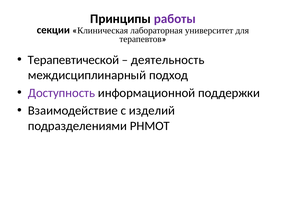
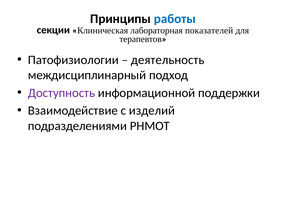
работы colour: purple -> blue (175, 19)
университет: университет -> показателей (209, 31)
Терапевтической: Терапевтической -> Патофизиологии (73, 60)
